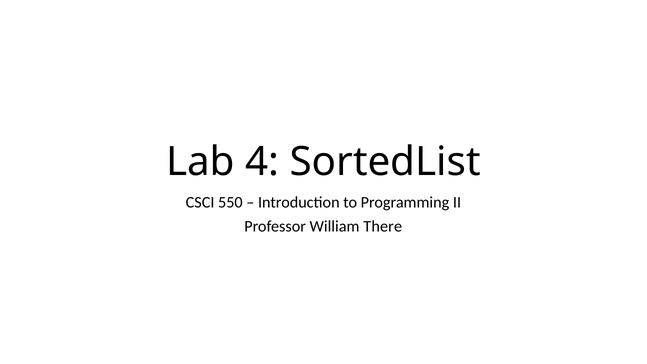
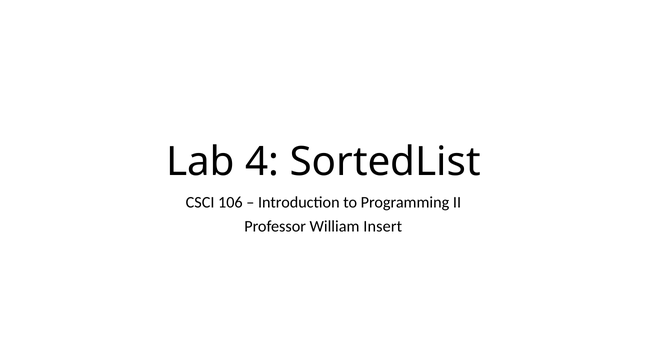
550: 550 -> 106 (230, 202)
There: There -> Insert (383, 226)
